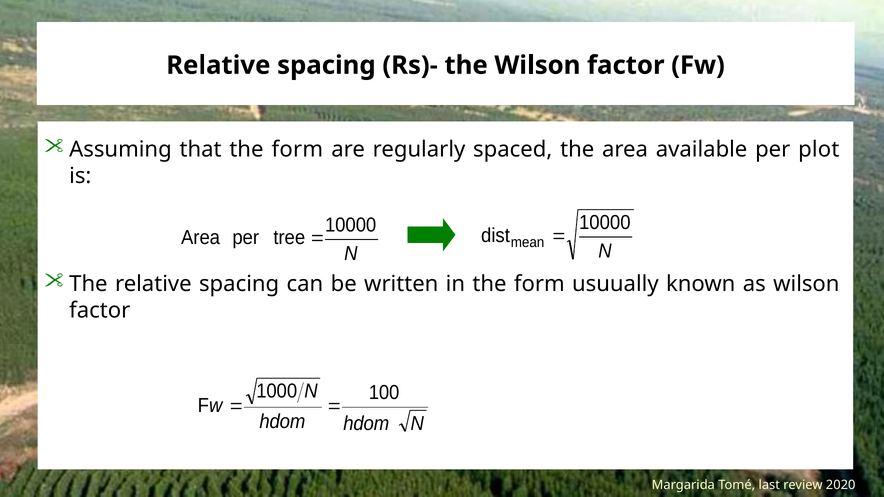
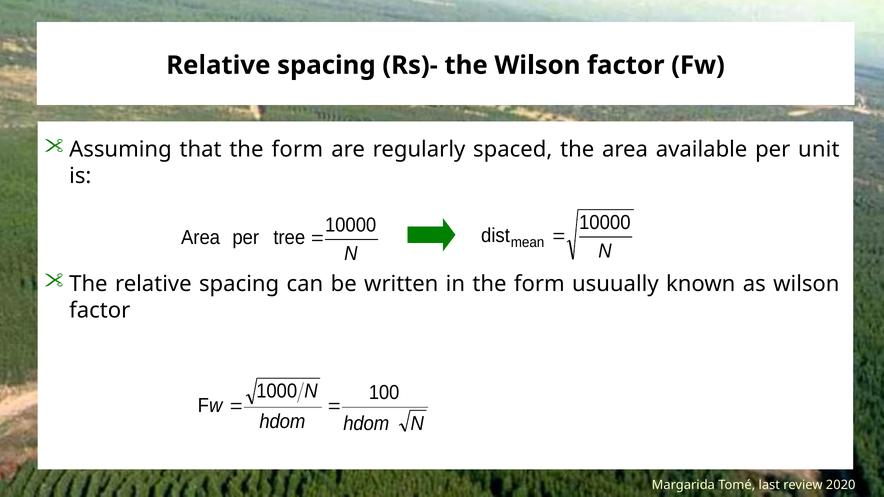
plot: plot -> unit (819, 149)
